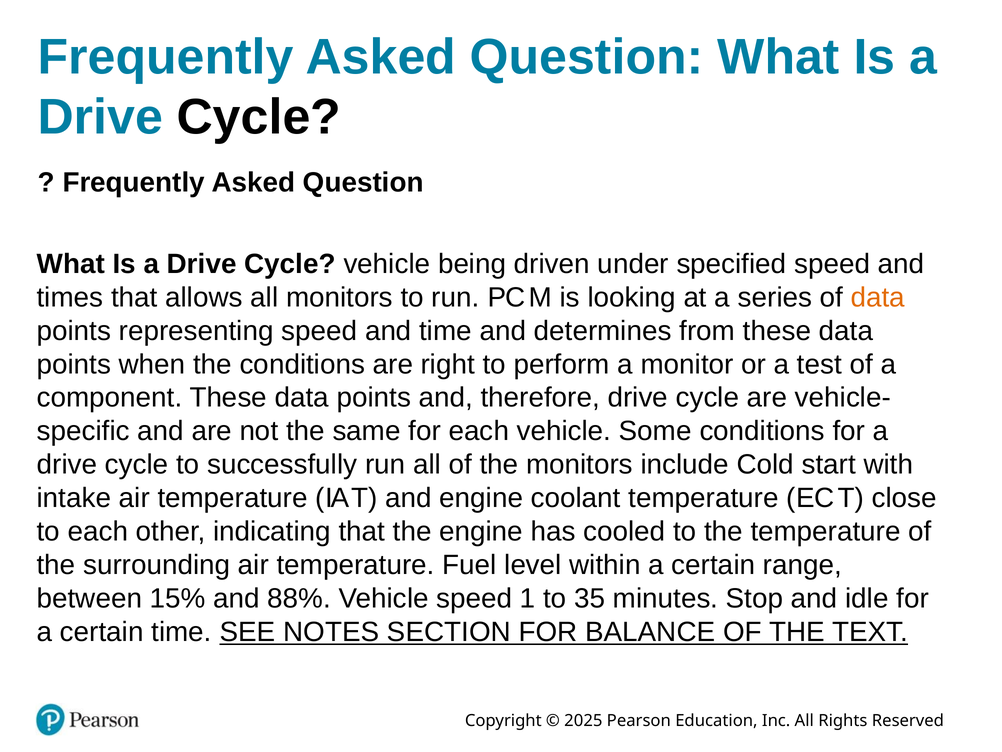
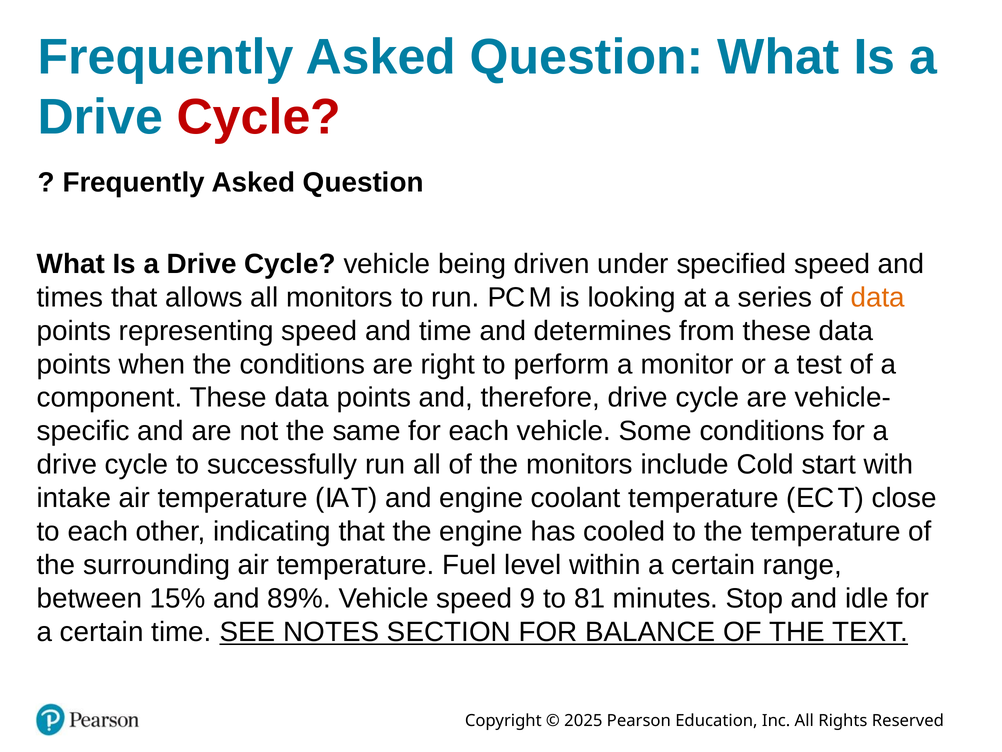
Cycle colour: black -> red (259, 117)
88%: 88% -> 89% (299, 598)
1: 1 -> 9 (528, 598)
35: 35 -> 81 (590, 598)
